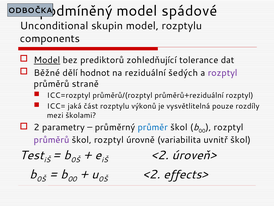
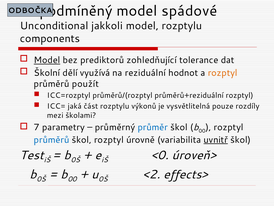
skupin: skupin -> jakkoli (107, 26)
Běžné: Běžné -> Školní (47, 73)
hodnot: hodnot -> využívá (95, 73)
šedých: šedých -> hodnot (183, 73)
rozptyl colour: purple -> orange (223, 73)
straně: straně -> použít (85, 84)
2: 2 -> 7 (37, 127)
průměrů colour: purple -> blue (52, 139)
uvnitř underline: none -> present (216, 139)
<2: <2 -> <0 (160, 155)
